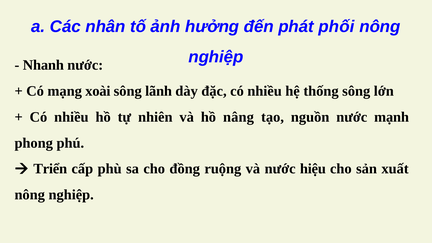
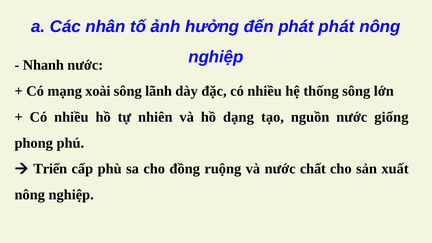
phát phối: phối -> phát (337, 27)
nâng: nâng -> dạng (238, 117)
mạnh: mạnh -> giống (391, 117)
hiệu: hiệu -> chất (313, 169)
